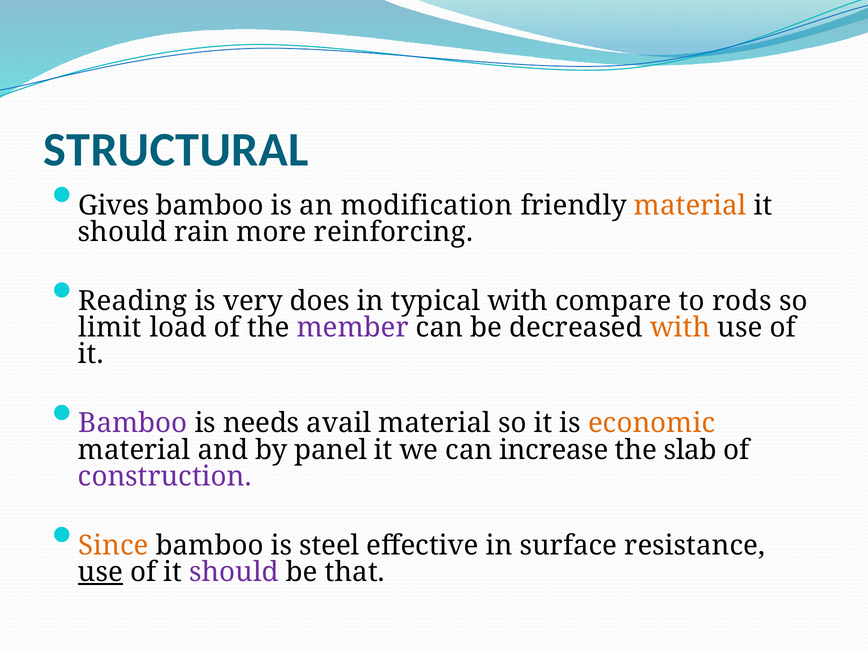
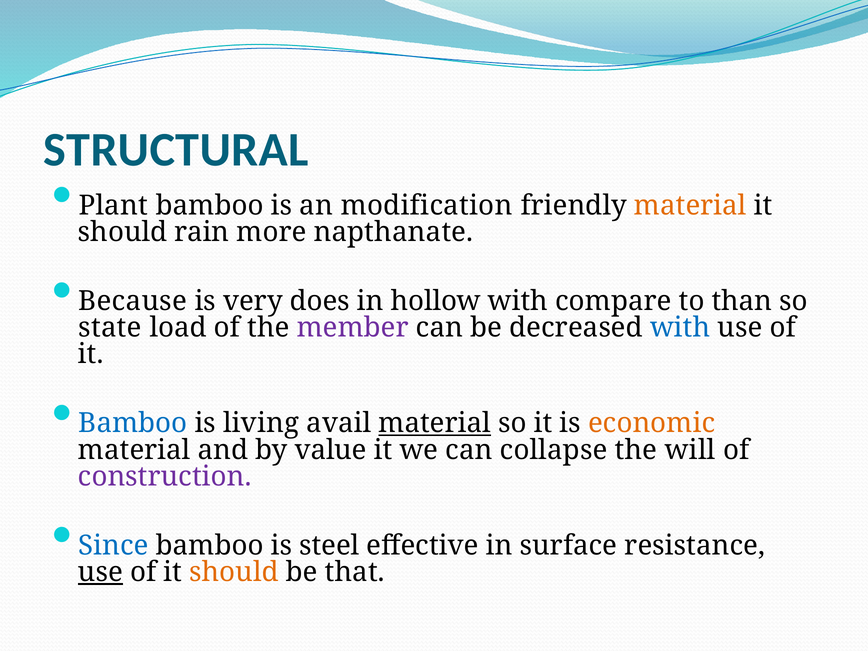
Gives: Gives -> Plant (113, 205)
reinforcing: reinforcing -> napthanate (393, 232)
Reading: Reading -> Because (133, 301)
typical: typical -> hollow (436, 301)
rods: rods -> than (742, 301)
limit: limit -> state (110, 328)
with colour: orange -> blue (680, 328)
Bamboo colour: purple -> blue (133, 423)
needs: needs -> living (261, 423)
material underline: none -> present (435, 423)
panel: panel -> value (331, 450)
increase: increase -> collapse (554, 450)
slab: slab -> will (690, 450)
Since colour: orange -> blue (114, 546)
should colour: purple -> orange (234, 572)
